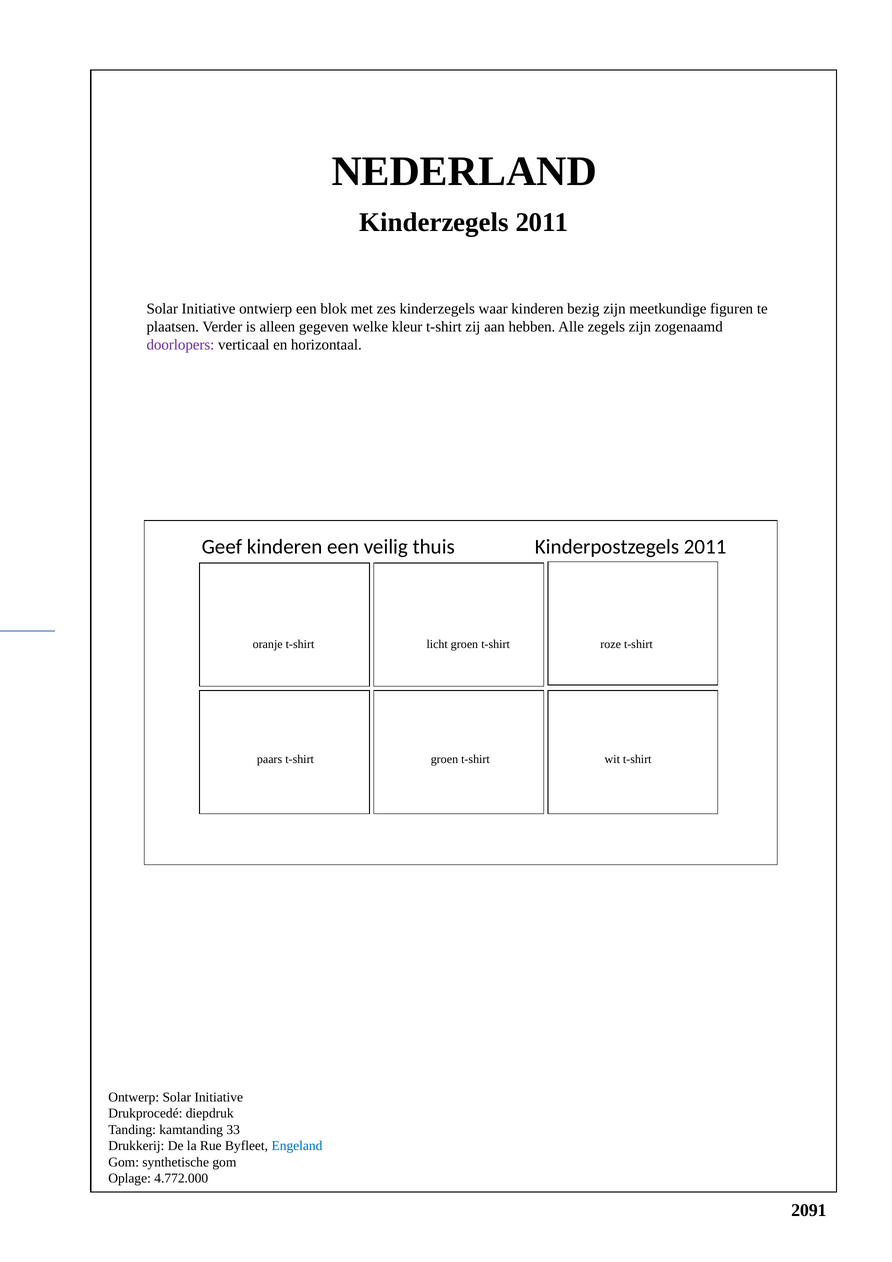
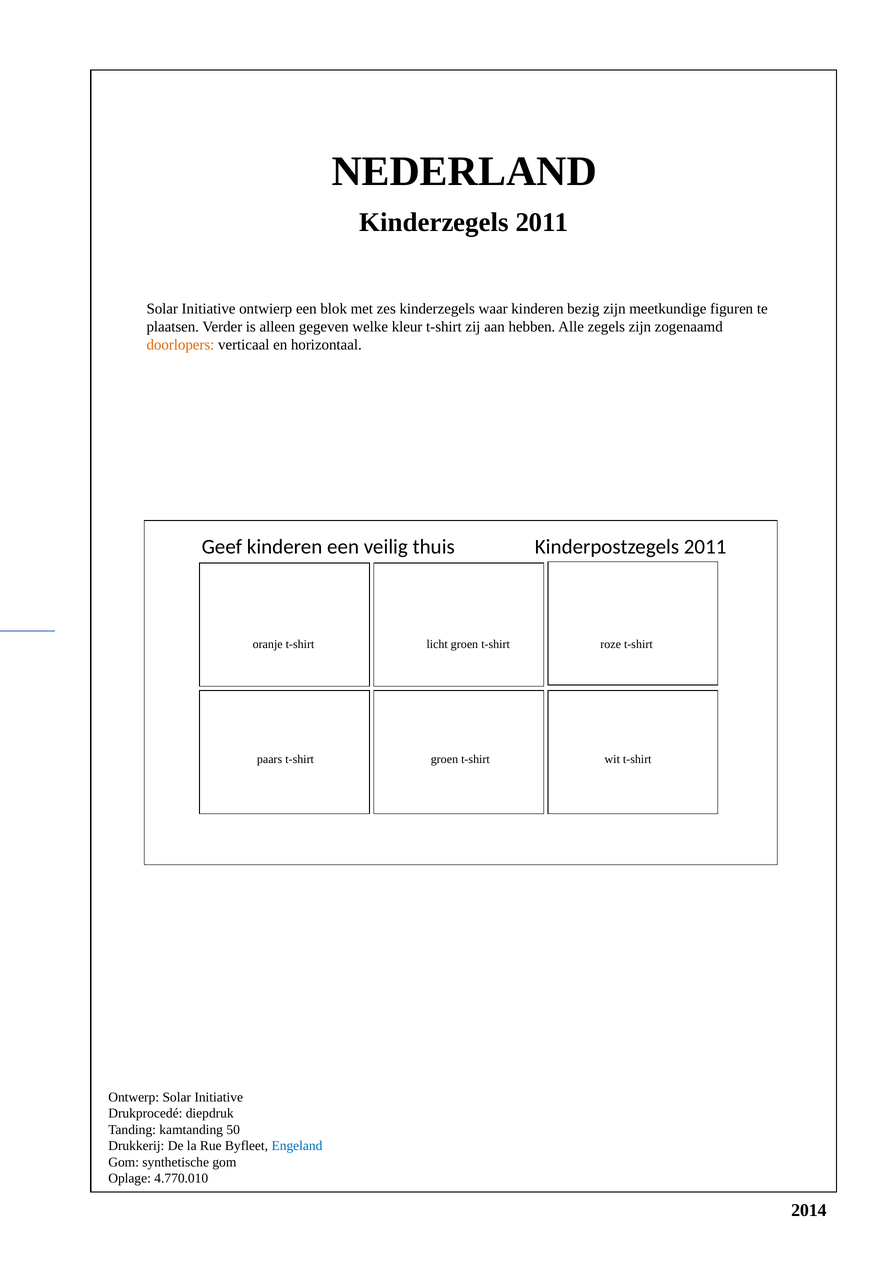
doorlopers colour: purple -> orange (180, 345)
33: 33 -> 50 (233, 1129)
4.772.000: 4.772.000 -> 4.770.010 (181, 1178)
2091: 2091 -> 2014 (809, 1210)
